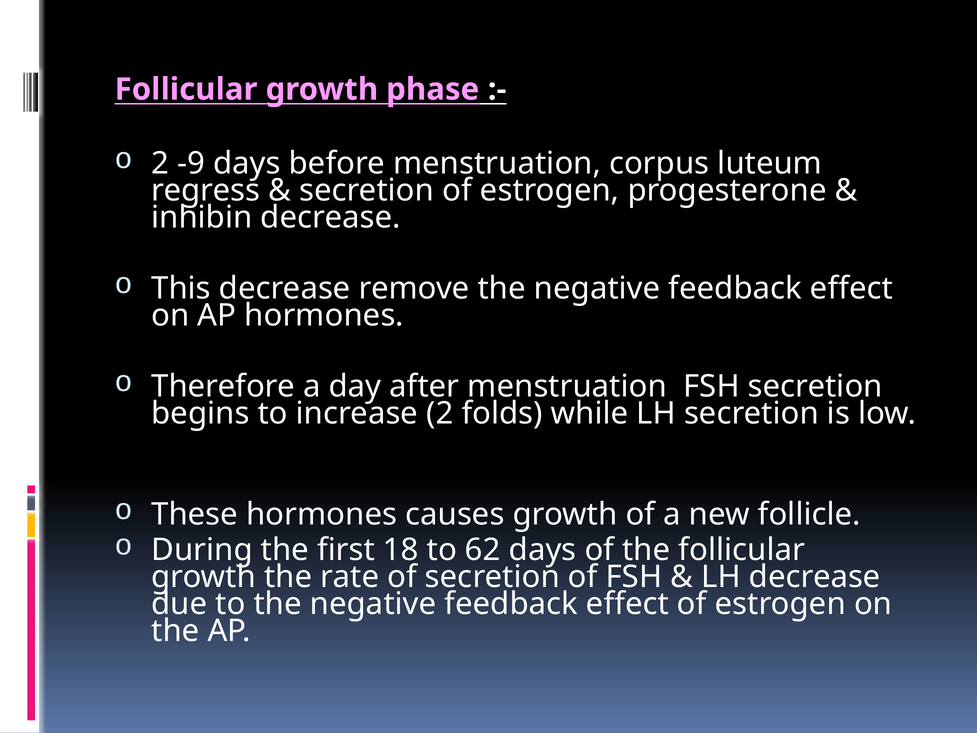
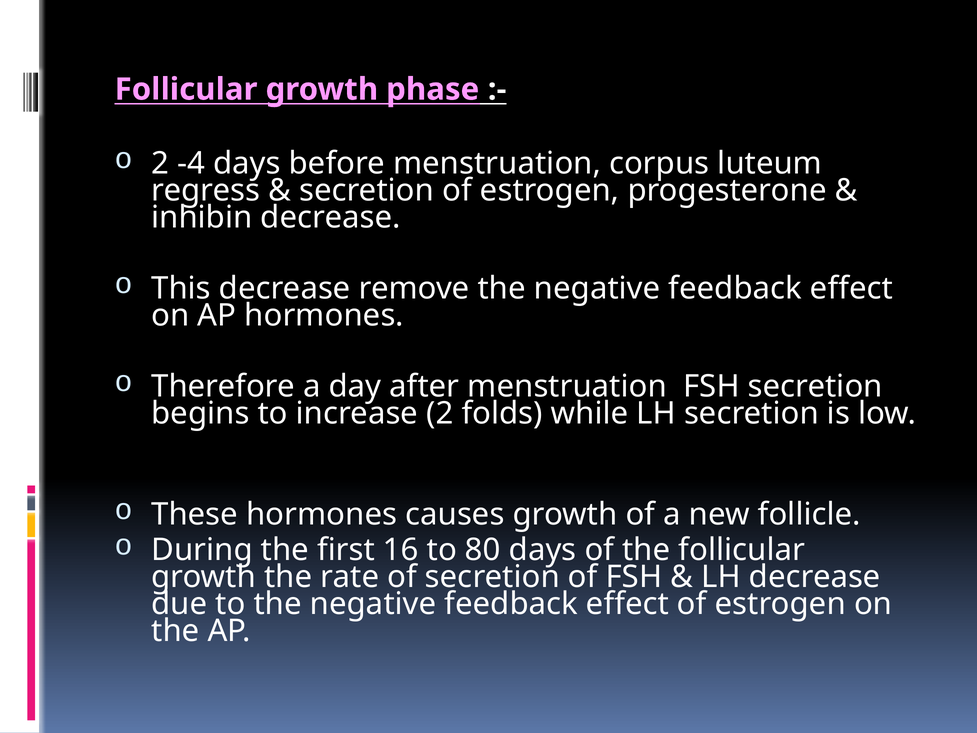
-9: -9 -> -4 (191, 163)
18: 18 -> 16 (401, 550)
62: 62 -> 80 (483, 550)
